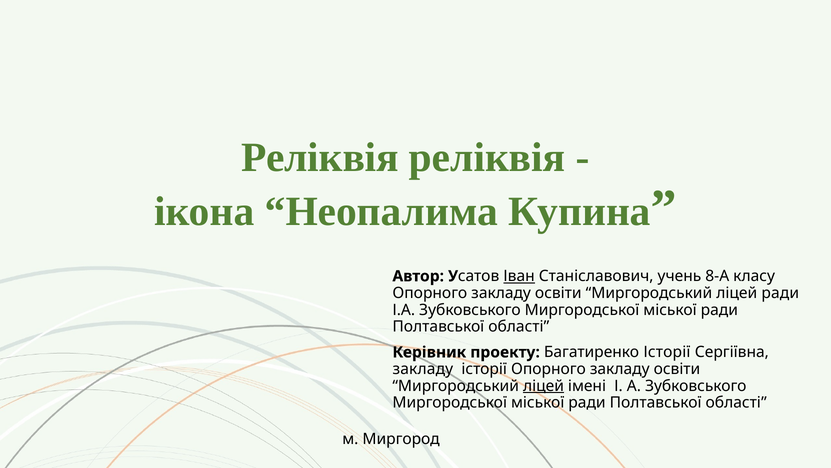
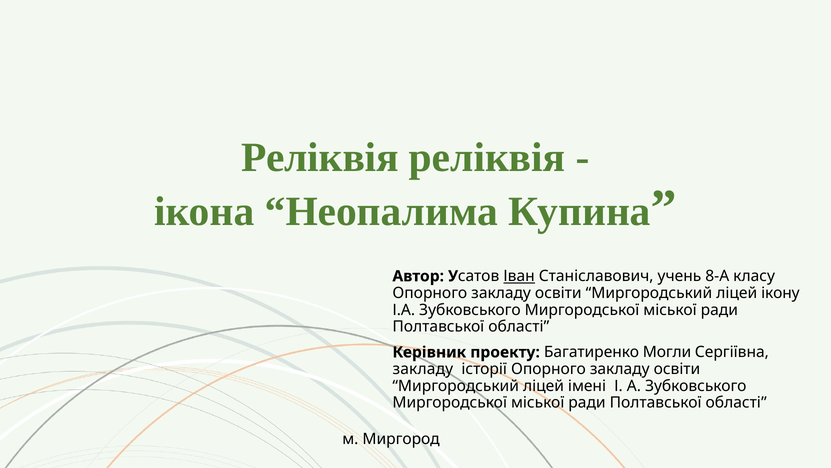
ліцей ради: ради -> ікону (780, 293)
Багатиренко Історії: Історії -> Могли (667, 352)
ліцей underline: present -> none (544, 386)
